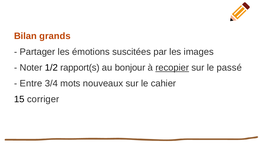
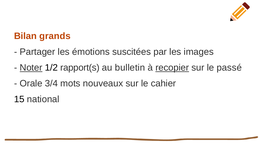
Noter underline: none -> present (31, 68)
bonjour: bonjour -> bulletin (130, 68)
Entre: Entre -> Orale (31, 83)
corriger: corriger -> national (43, 99)
